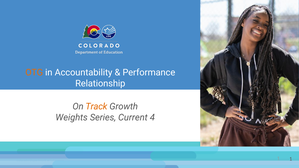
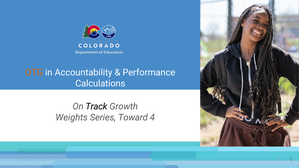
Relationship: Relationship -> Calculations (100, 84)
Track colour: orange -> black (96, 107)
Current: Current -> Toward (133, 118)
